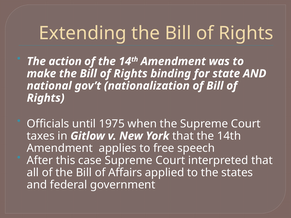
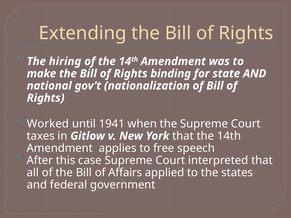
action: action -> hiring (65, 61)
Officials: Officials -> Worked (48, 124)
1975: 1975 -> 1941 (112, 124)
